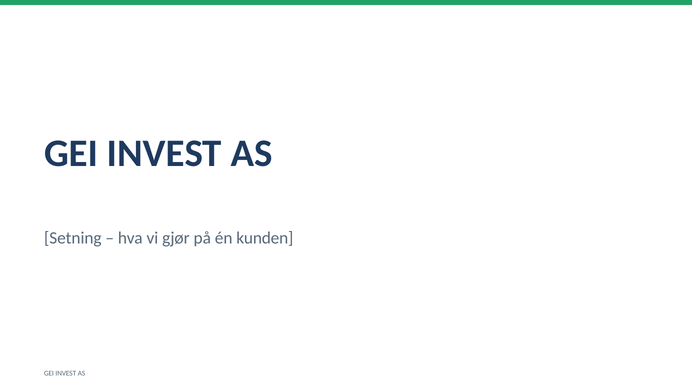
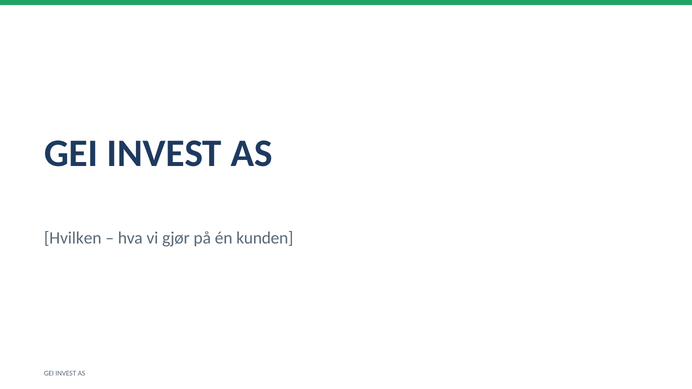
Setning: Setning -> Hvilken (73, 238)
